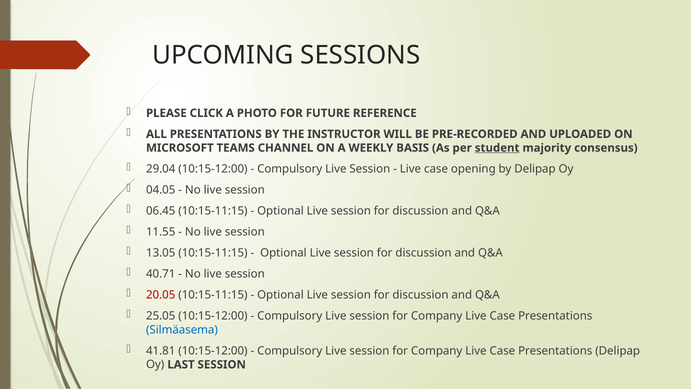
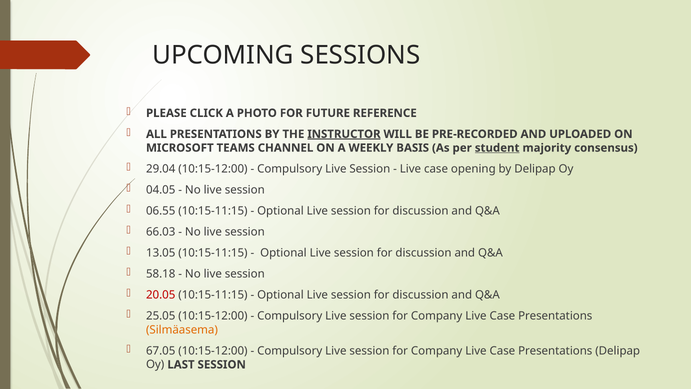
INSTRUCTOR underline: none -> present (344, 134)
06.45: 06.45 -> 06.55 (161, 211)
11.55: 11.55 -> 66.03 (161, 232)
40.71: 40.71 -> 58.18 (161, 274)
Silmäasema colour: blue -> orange (182, 330)
41.81: 41.81 -> 67.05 (161, 351)
